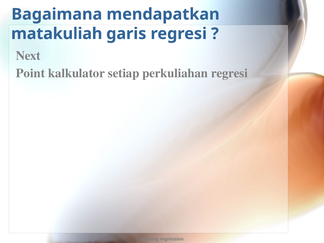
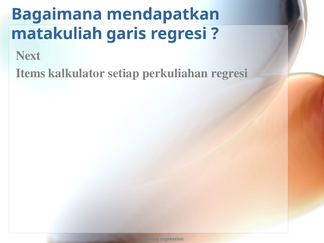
Point: Point -> Items (31, 73)
